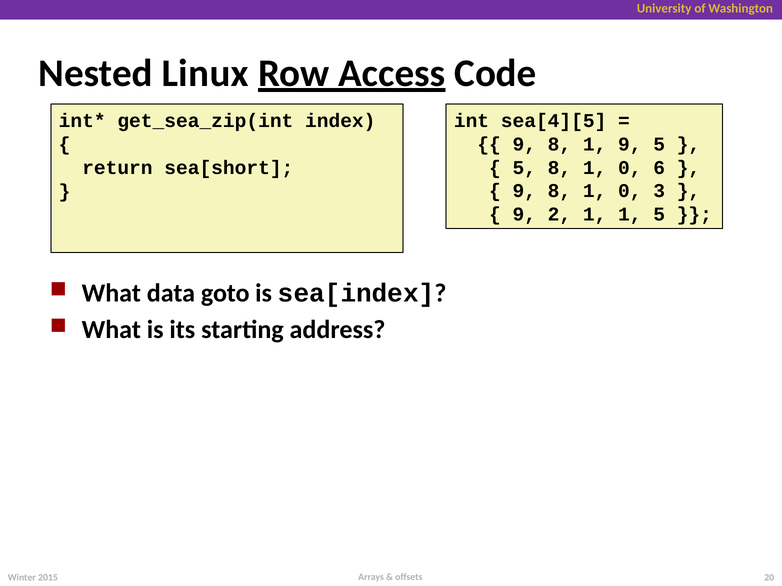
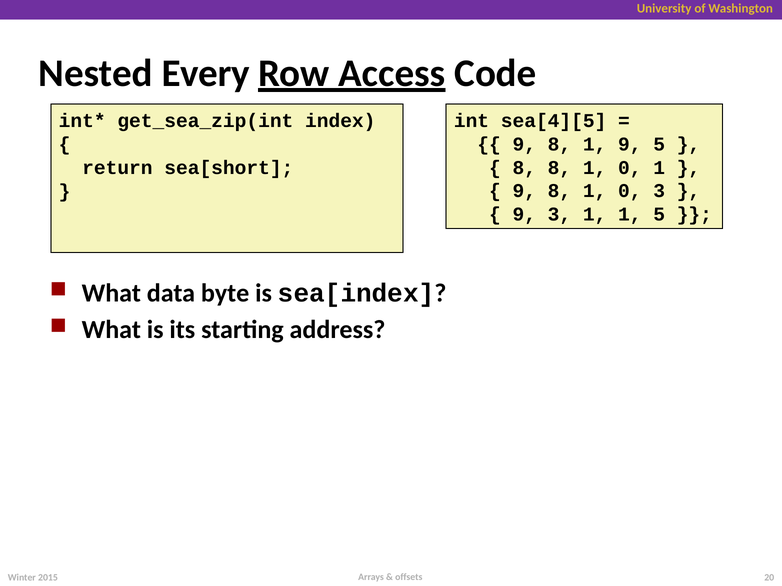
Linux: Linux -> Every (206, 73)
5: 5 -> 8 (524, 168)
0 6: 6 -> 1 (659, 168)
9 2: 2 -> 3 (559, 215)
goto: goto -> byte (225, 293)
